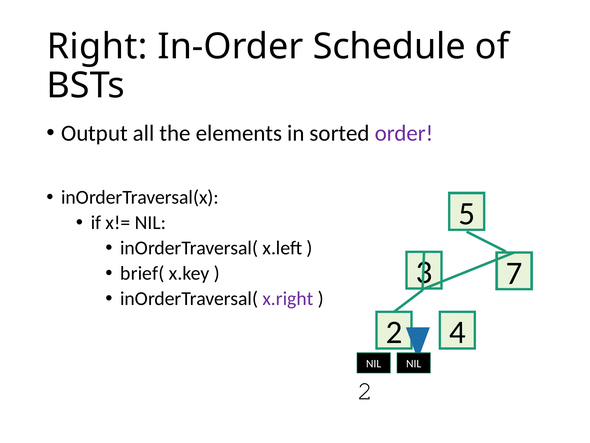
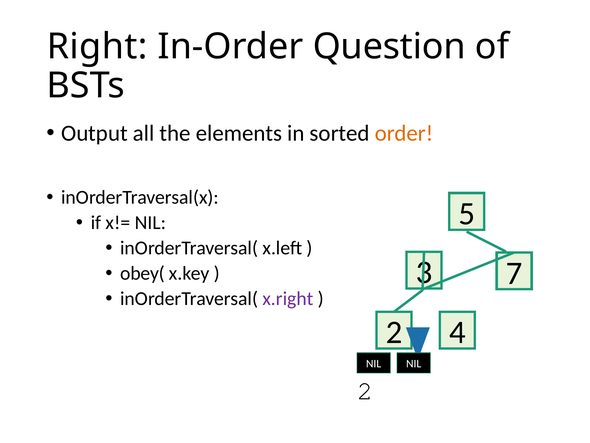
Schedule: Schedule -> Question (389, 47)
order colour: purple -> orange (404, 133)
brief(: brief( -> obey( (142, 273)
